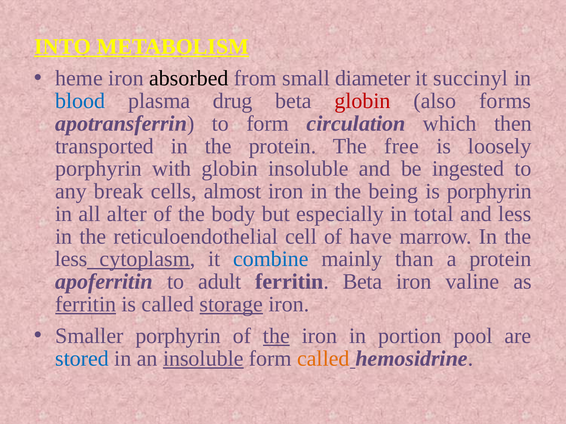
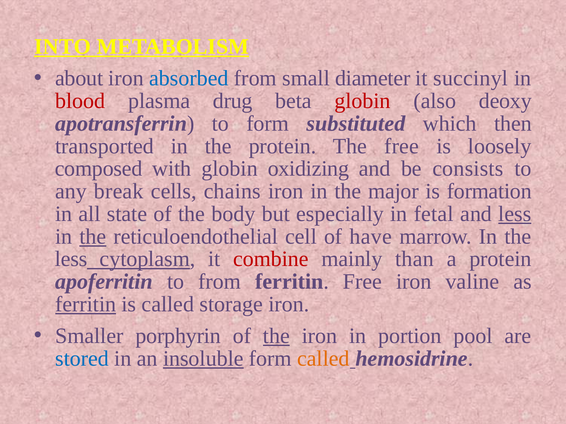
heme: heme -> about (79, 78)
absorbed colour: black -> blue (189, 78)
blood colour: blue -> red (80, 101)
forms: forms -> deoxy (505, 101)
circulation: circulation -> substituted (356, 124)
porphyrin: porphyrin -> composed (99, 169)
globin insoluble: insoluble -> oxidizing (308, 169)
ingested: ingested -> consists (468, 169)
almost: almost -> chains (232, 192)
being: being -> major (393, 192)
is porphyrin: porphyrin -> formation (489, 192)
alter: alter -> state (127, 214)
total: total -> fetal (434, 214)
less underline: none -> present (515, 214)
the underline: none -> present (93, 237)
combine colour: blue -> red (271, 259)
to adult: adult -> from (220, 282)
ferritin Beta: Beta -> Free (362, 282)
storage underline: present -> none (231, 305)
